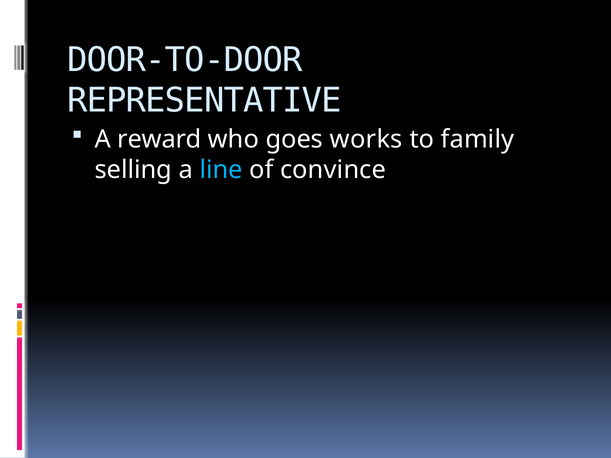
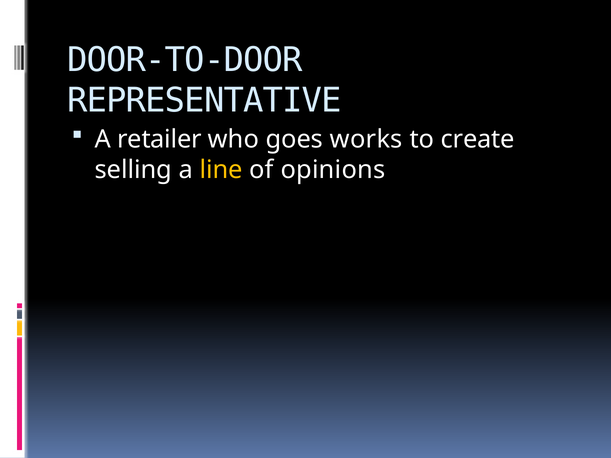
reward: reward -> retailer (159, 139)
family: family -> create (478, 139)
line colour: light blue -> yellow (221, 170)
convince: convince -> opinions (333, 170)
